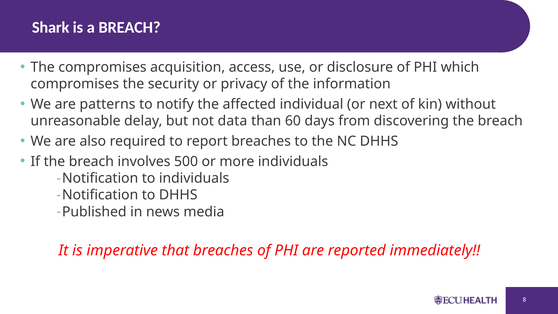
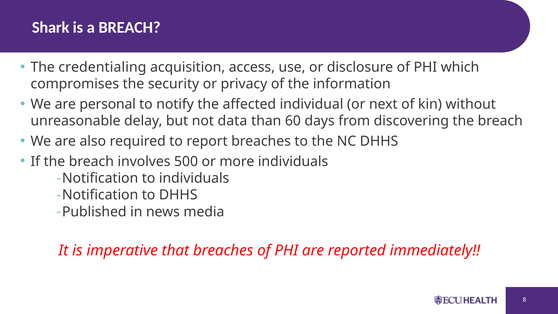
The compromises: compromises -> credentialing (102, 67)
patterns: patterns -> personal (108, 104)
